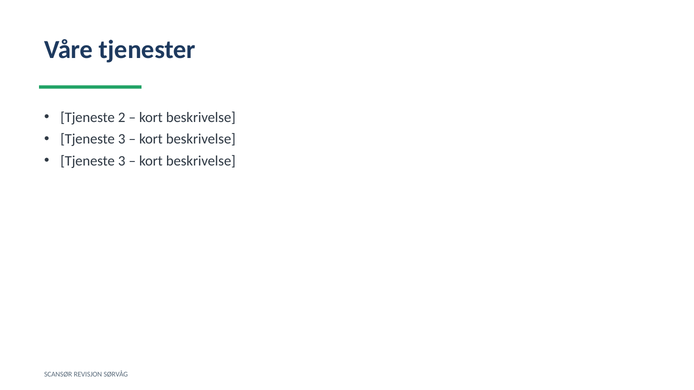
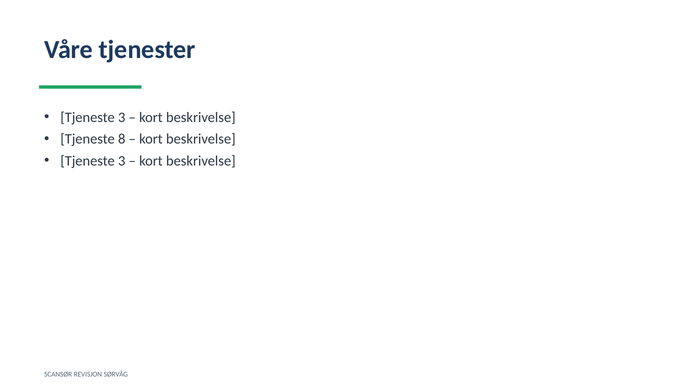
2: 2 -> 3 (122, 118)
3: 3 -> 8 (122, 139)
